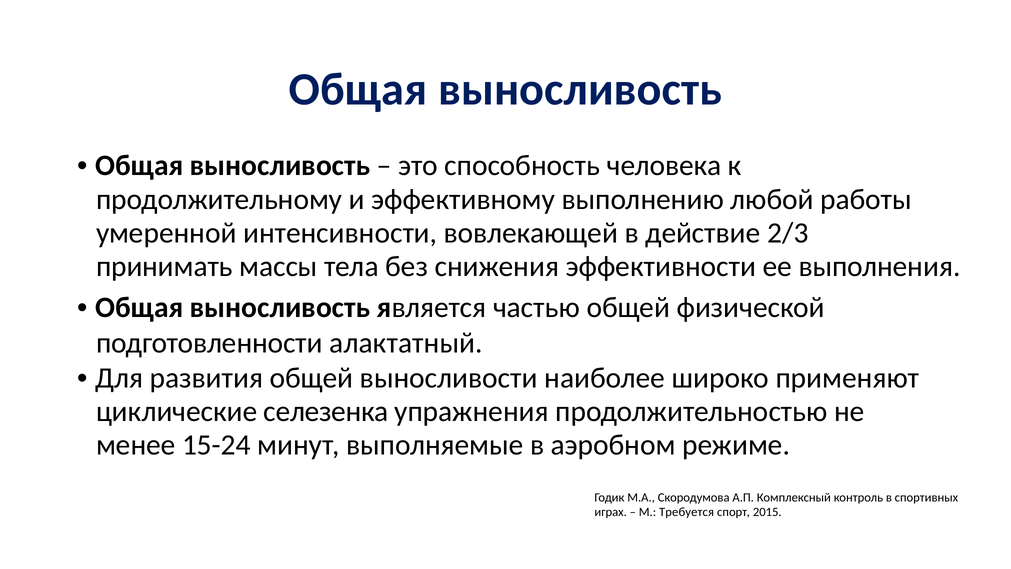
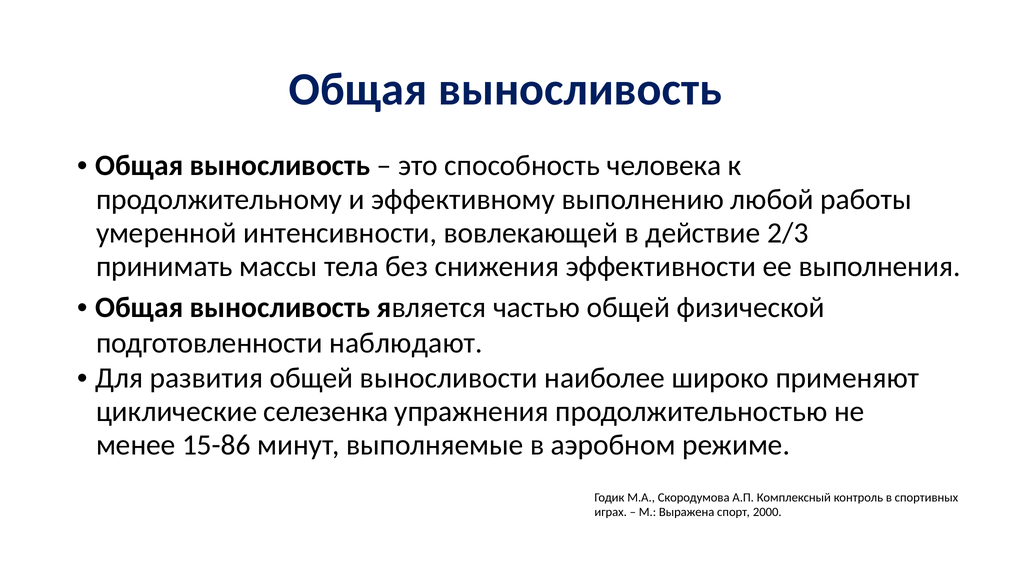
алактатный: алактатный -> наблюдают (406, 343)
15-24: 15-24 -> 15-86 (216, 445)
Требуется: Требуется -> Выражена (687, 512)
2015: 2015 -> 2000 (767, 512)
